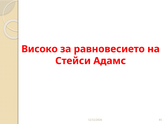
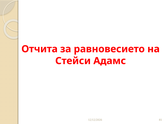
Високо: Високо -> Отчита (40, 49)
